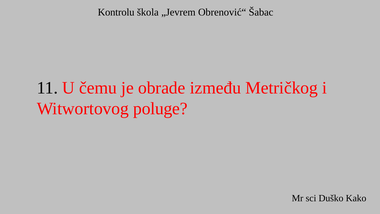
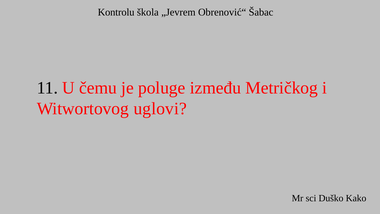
obrade: obrade -> poluge (162, 88)
poluge: poluge -> uglovi (160, 109)
